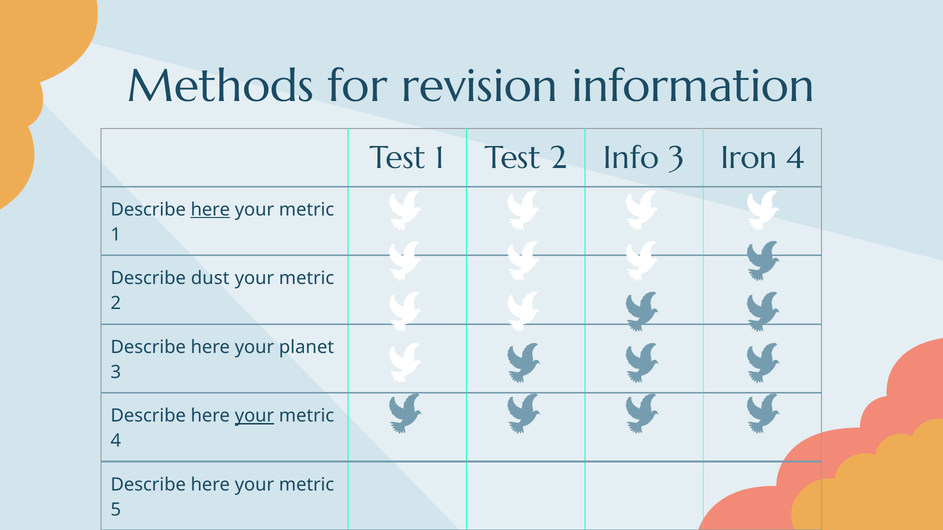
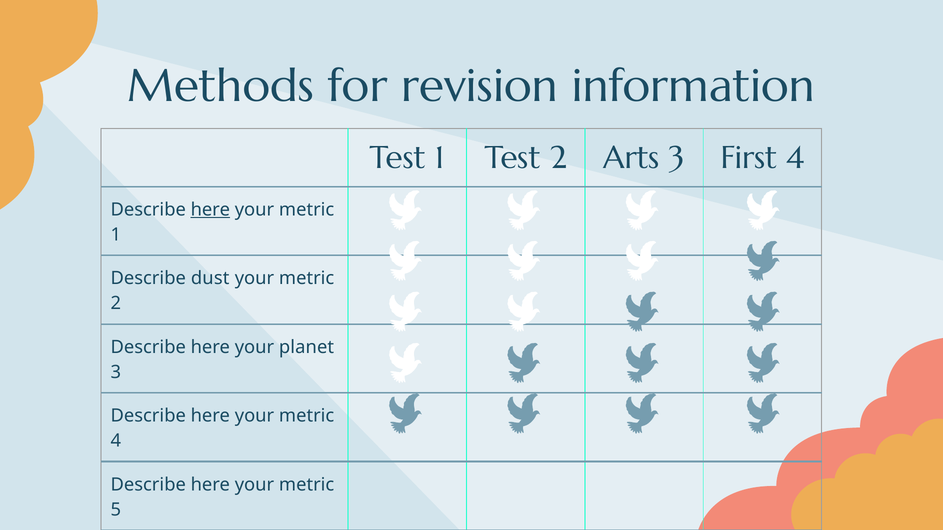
Info: Info -> Arts (631, 158)
Iron: Iron -> First (749, 158)
your underline: present -> none (254, 416)
